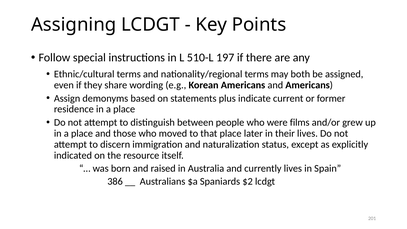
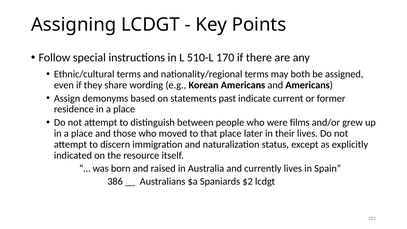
197: 197 -> 170 (225, 58)
plus: plus -> past (227, 98)
